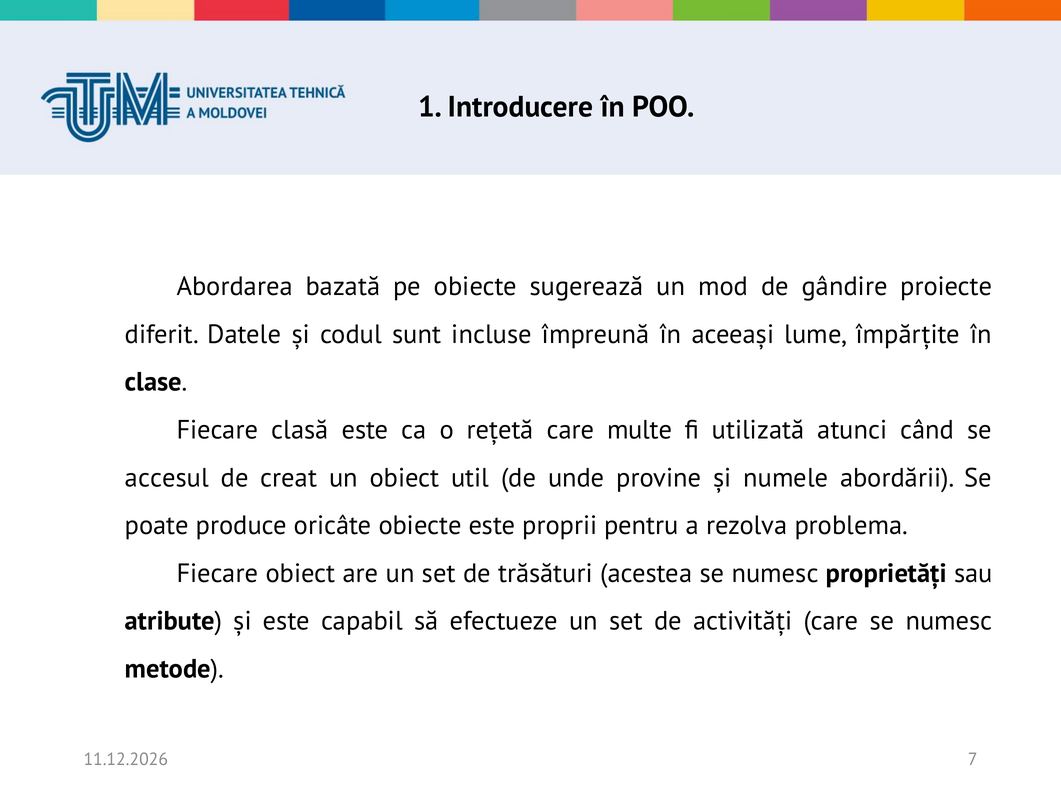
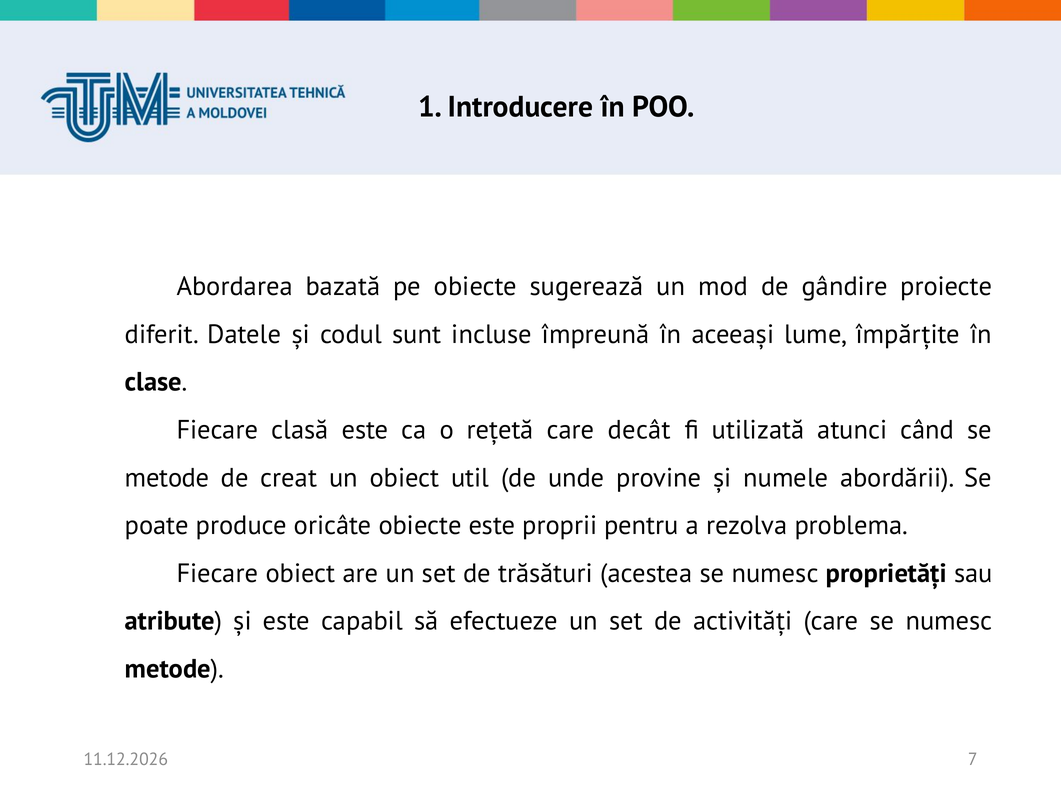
multe: multe -> decât (639, 430)
accesul: accesul -> metode (167, 478)
